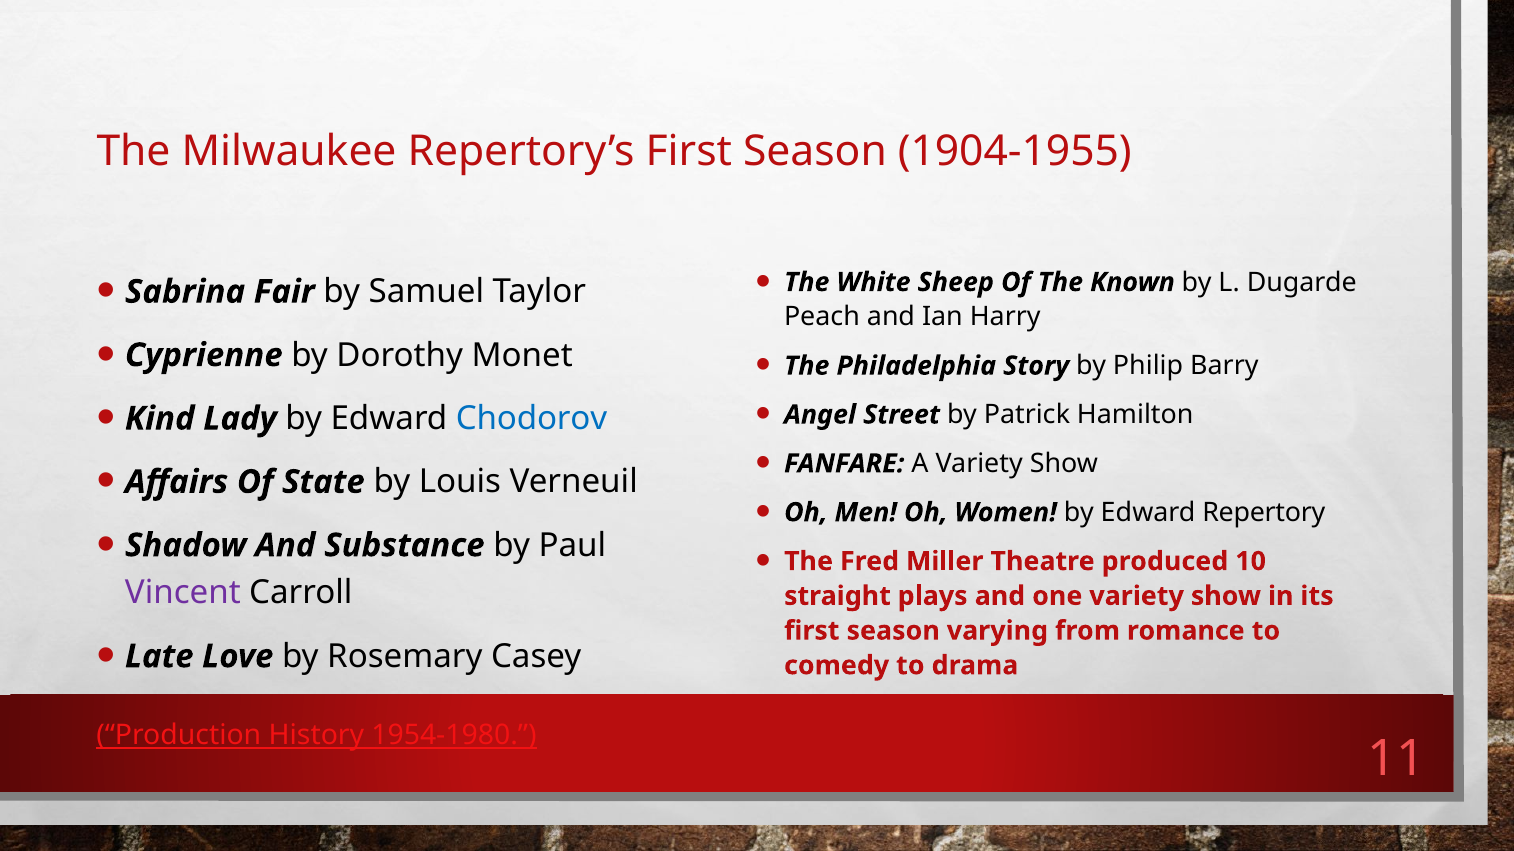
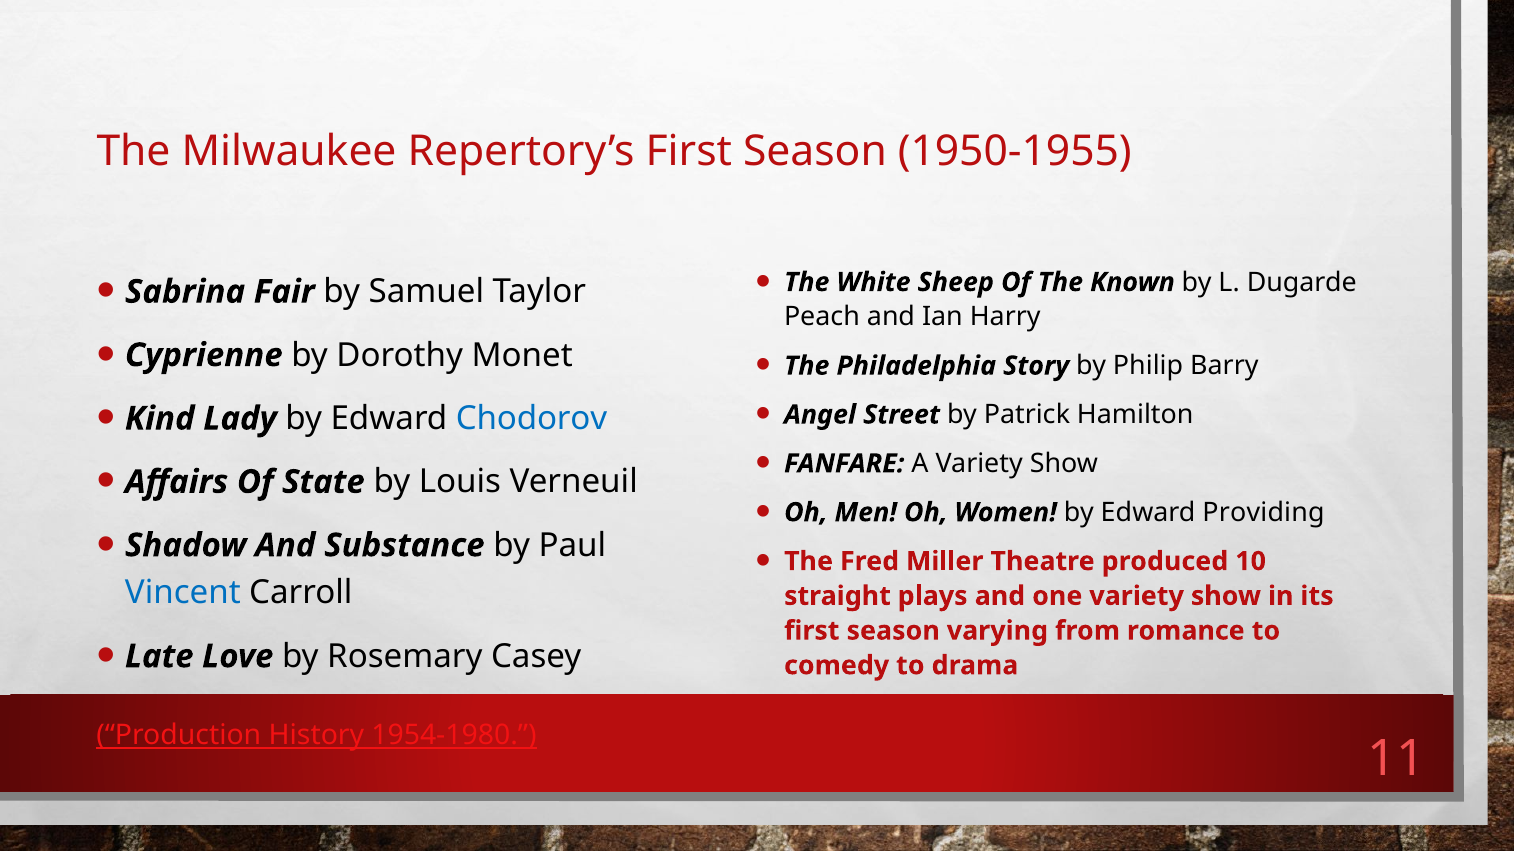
1904-1955: 1904-1955 -> 1950-1955 (1015, 151)
Repertory: Repertory -> Providing (1264, 513)
Vincent colour: purple -> blue (183, 593)
